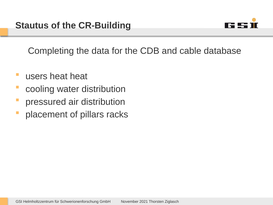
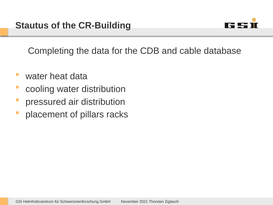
users: users -> water (36, 76)
heat heat: heat -> data (79, 76)
